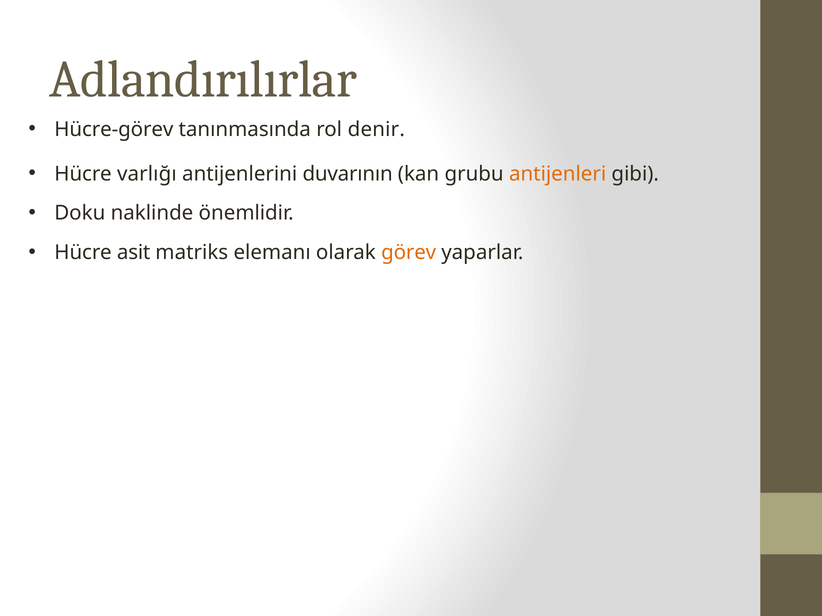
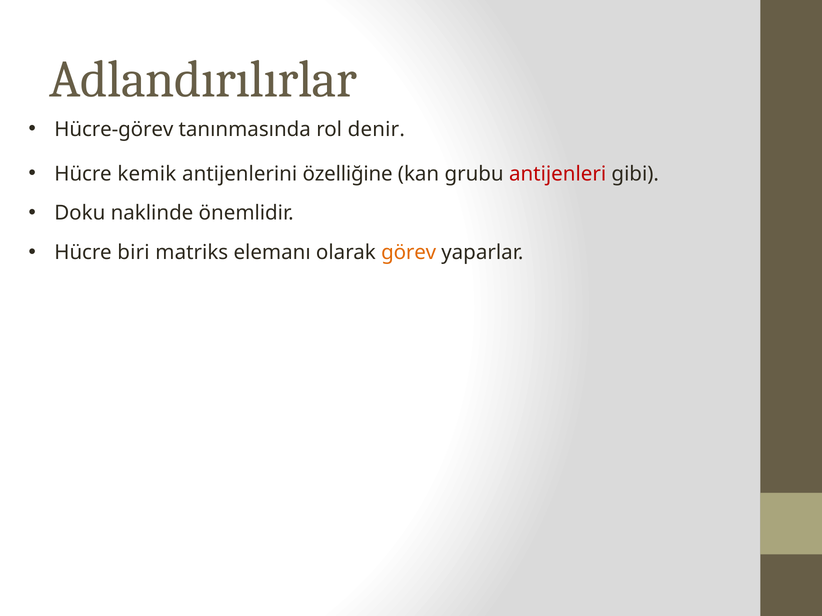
varlığı: varlığı -> kemik (147, 174)
duvarının: duvarının -> özelliğine (348, 174)
antijenleri colour: orange -> red (558, 174)
asit: asit -> biri (133, 253)
